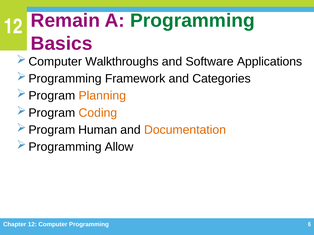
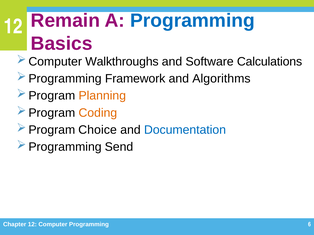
Programming colour: green -> blue (192, 21)
Applications: Applications -> Calculations (270, 62)
Categories: Categories -> Algorithms (221, 79)
Human: Human -> Choice (98, 130)
Documentation colour: orange -> blue (185, 130)
Allow: Allow -> Send (119, 147)
